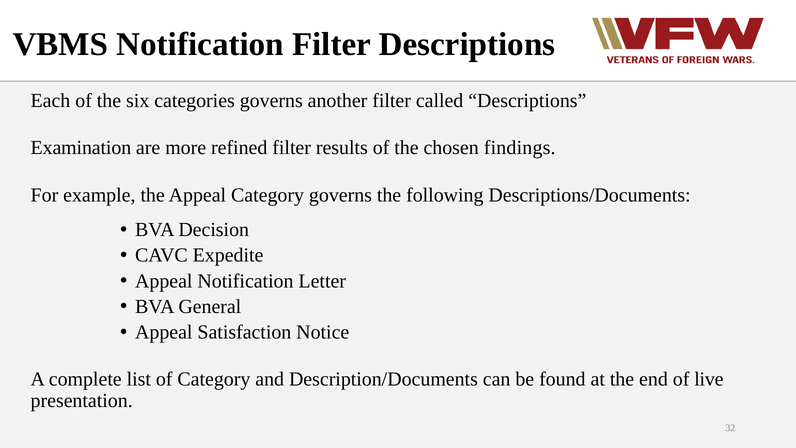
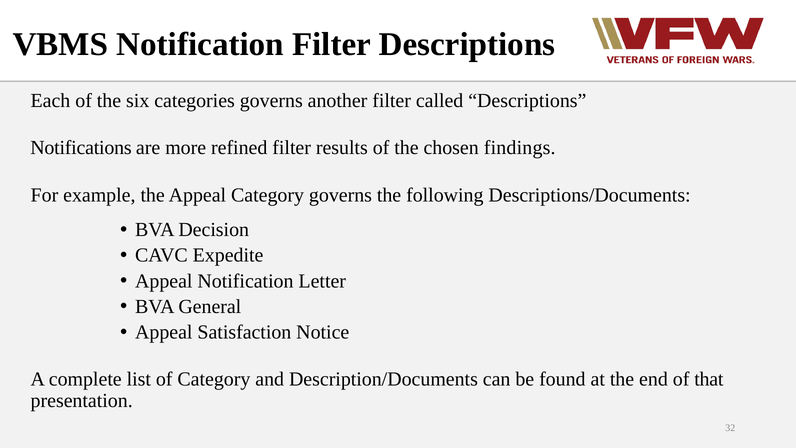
Examination: Examination -> Notifications (81, 148)
live: live -> that (709, 379)
